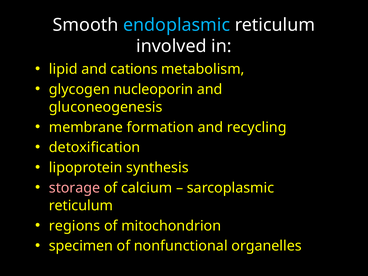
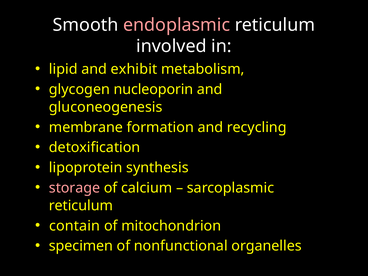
endoplasmic colour: light blue -> pink (177, 25)
cations: cations -> exhibit (134, 69)
regions: regions -> contain (75, 226)
